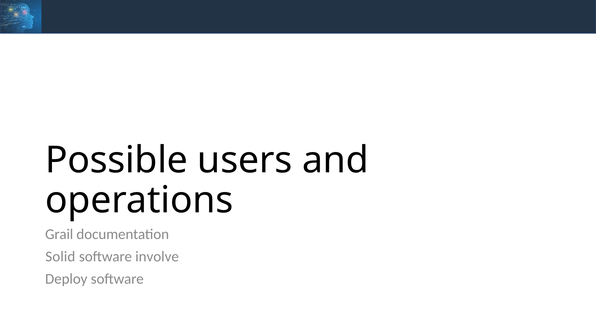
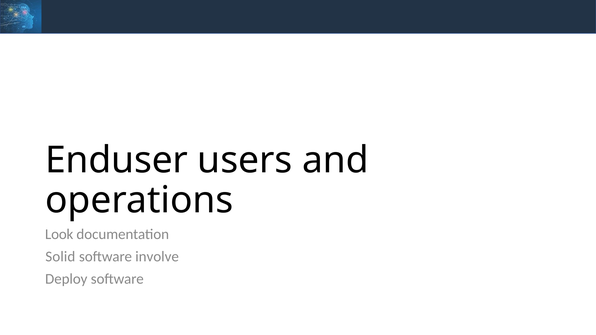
Possible: Possible -> Enduser (117, 160)
Grail: Grail -> Look (59, 235)
